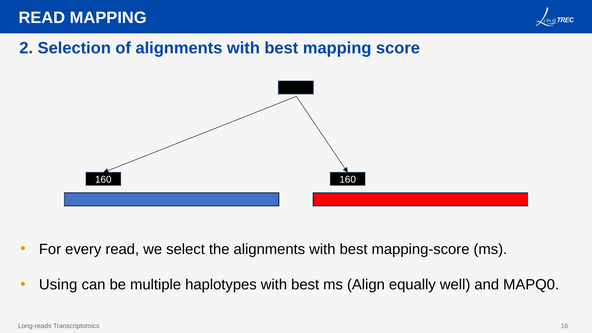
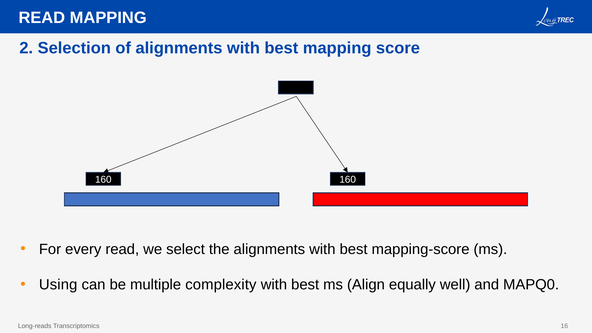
haplotypes: haplotypes -> complexity (221, 285)
